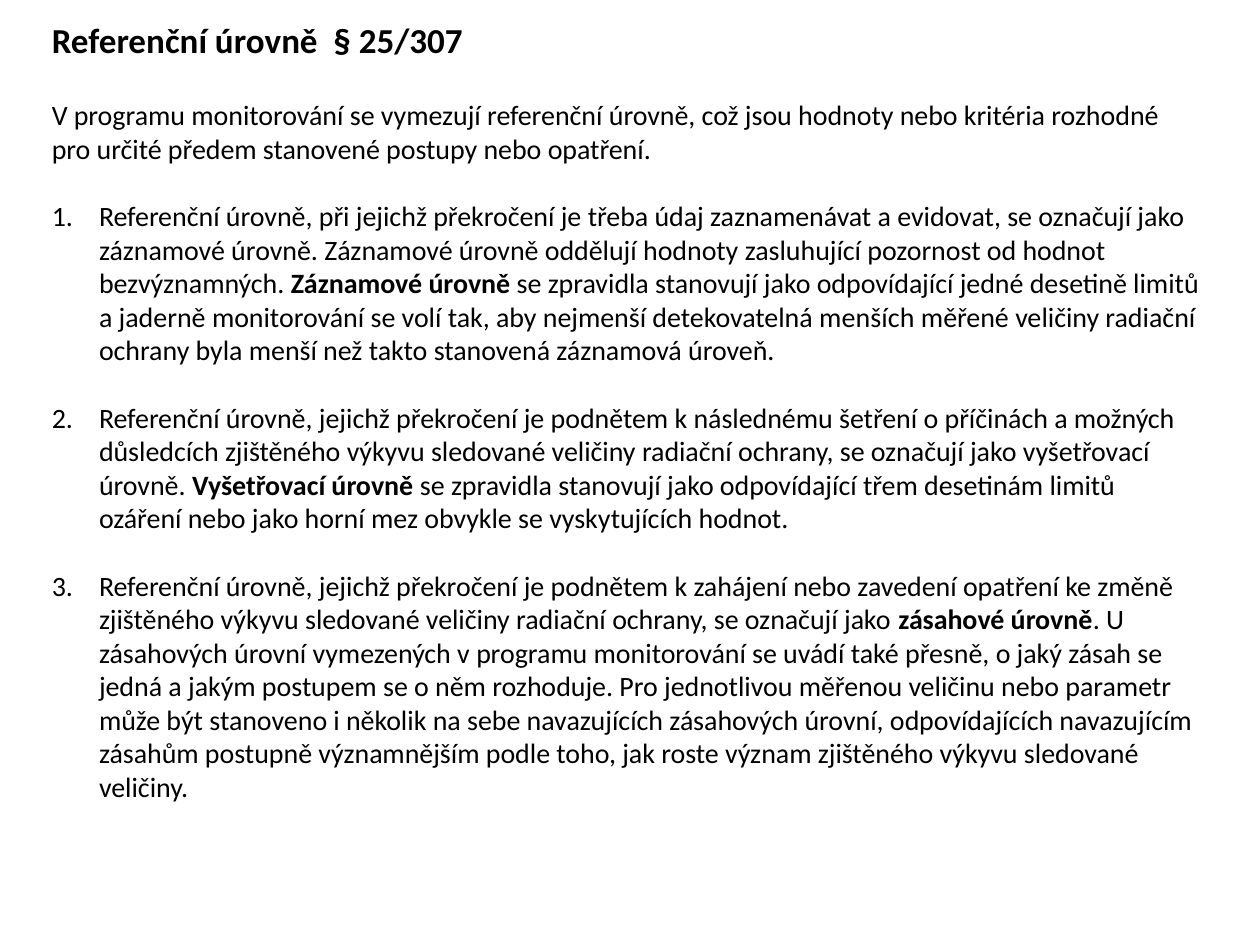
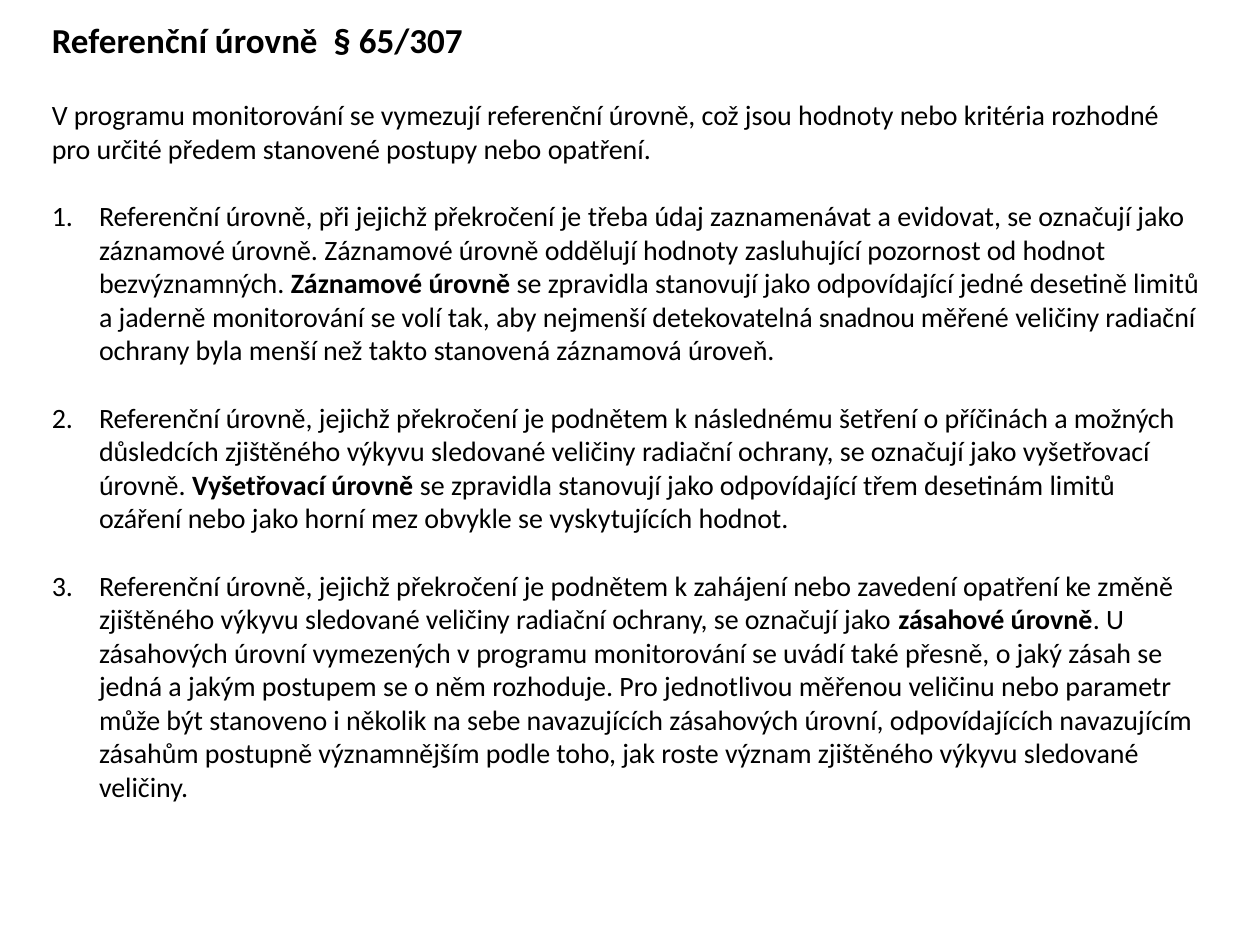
25/307: 25/307 -> 65/307 (411, 42)
menších: menších -> snadnou (867, 318)
